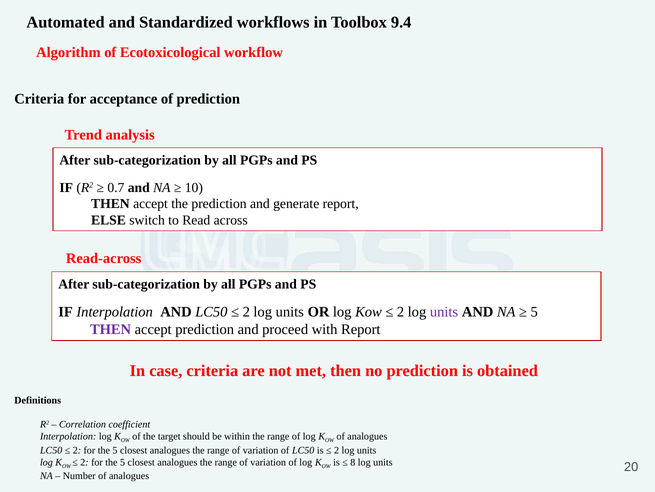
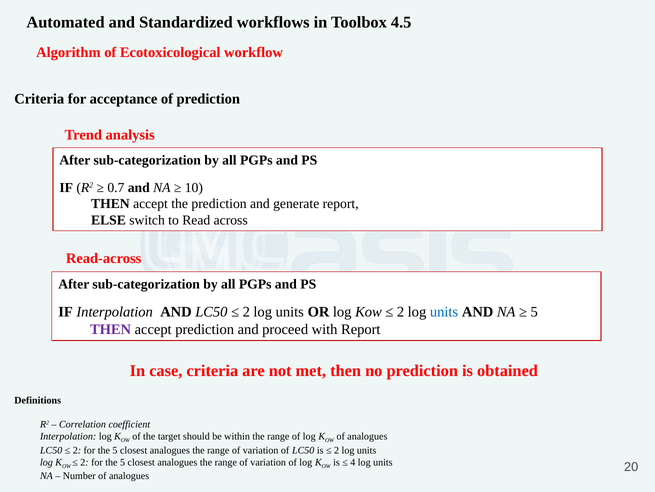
9.4: 9.4 -> 4.5 (401, 23)
units colour: purple -> blue (444, 312)
8: 8 -> 4 (353, 462)
